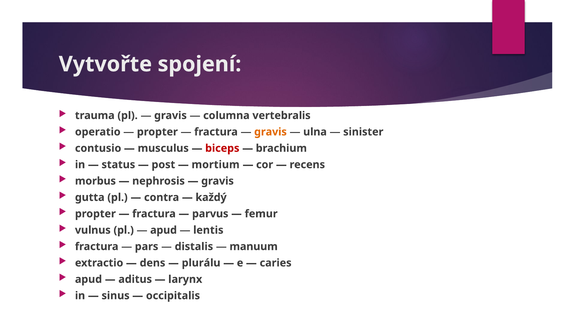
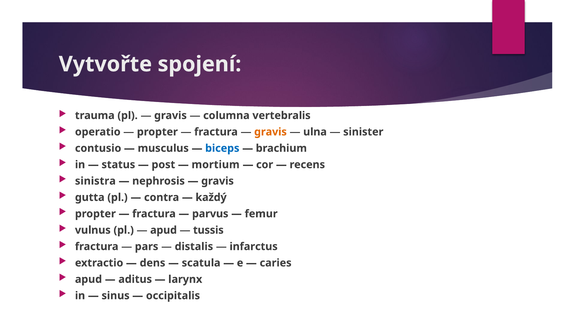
biceps colour: red -> blue (222, 148)
morbus: morbus -> sinistra (95, 181)
lentis: lentis -> tussis (208, 230)
manuum: manuum -> infarctus (254, 246)
plurálu: plurálu -> scatula (201, 262)
